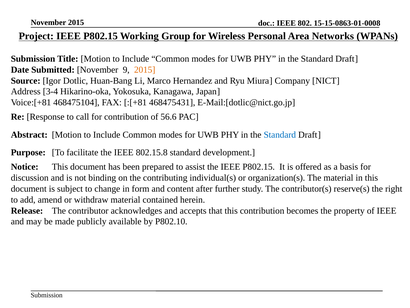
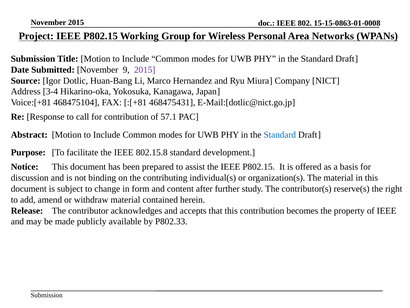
2015 colour: orange -> purple (145, 70)
56.6: 56.6 -> 57.1 (169, 117)
P802.10: P802.10 -> P802.33 (171, 221)
